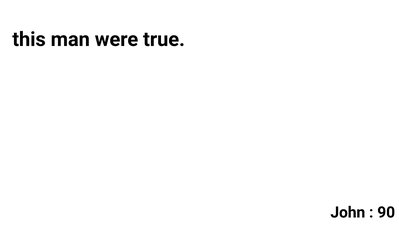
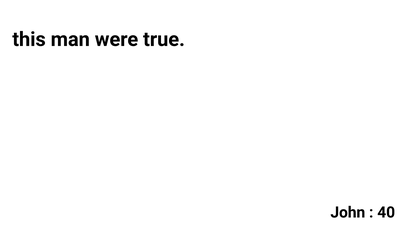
90: 90 -> 40 (386, 212)
